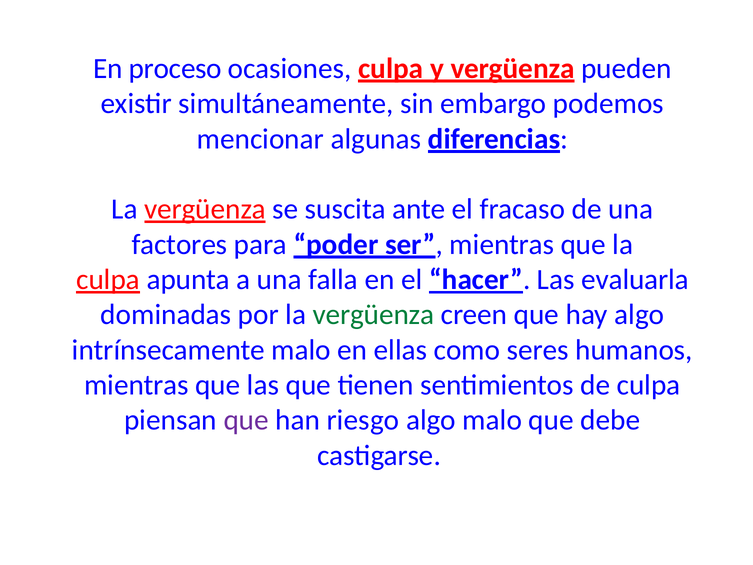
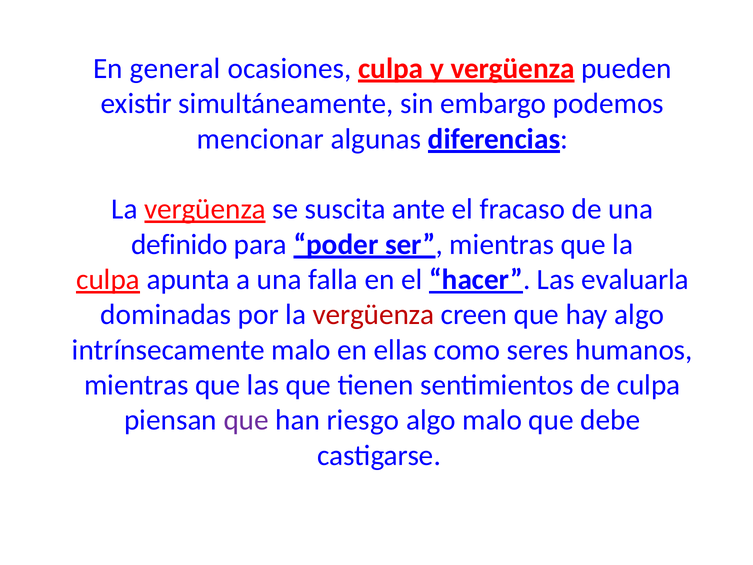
proceso: proceso -> general (175, 68)
factores: factores -> definido (180, 244)
vergüenza colour: green -> red (373, 315)
